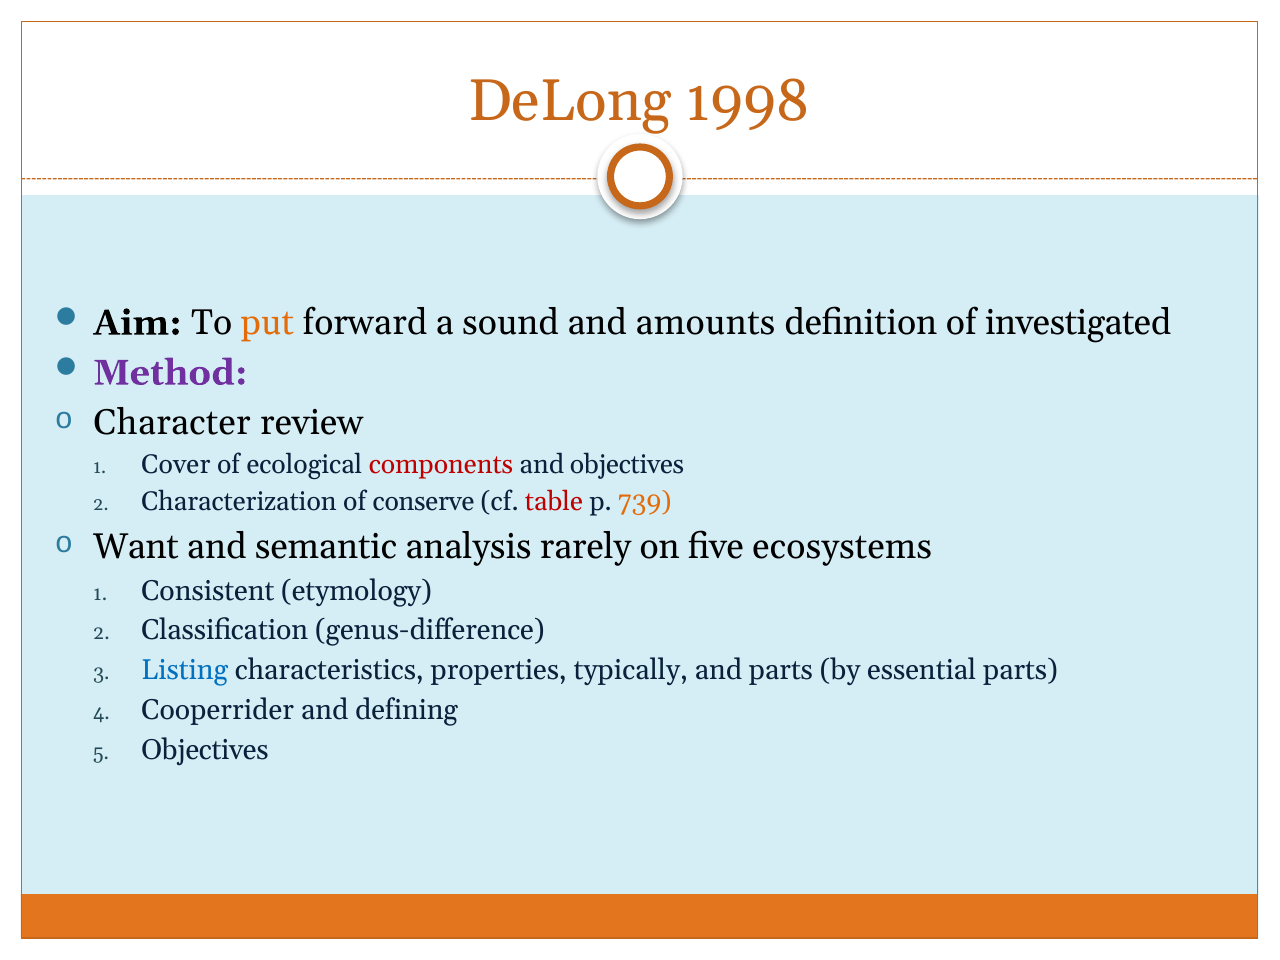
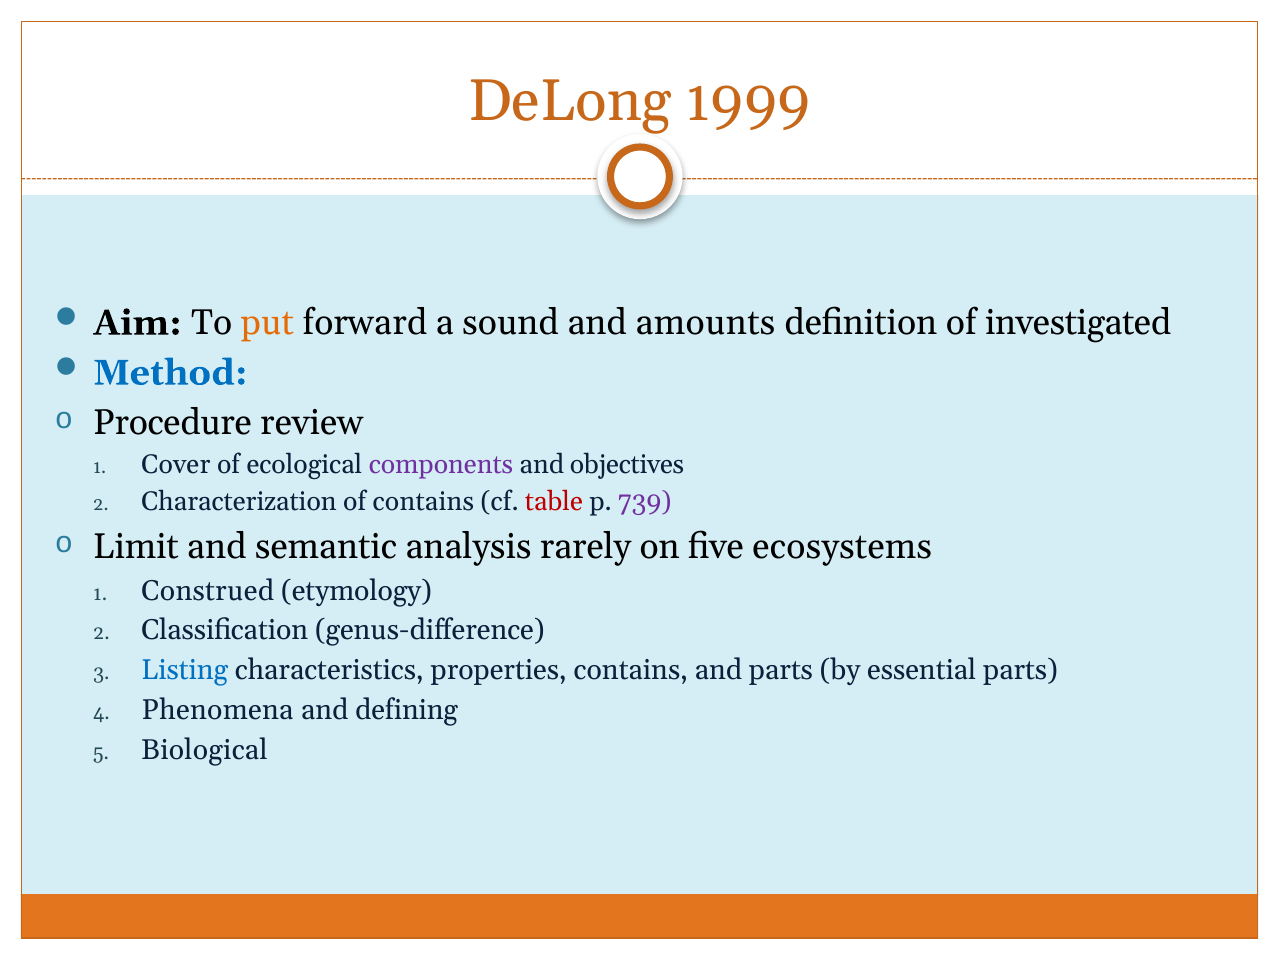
1998: 1998 -> 1999 (748, 101)
Method colour: purple -> blue (170, 373)
Character: Character -> Procedure (173, 423)
components colour: red -> purple (441, 465)
of conserve: conserve -> contains (423, 502)
739 colour: orange -> purple (645, 502)
Want: Want -> Limit (136, 547)
Consistent: Consistent -> Construed (208, 591)
properties typically: typically -> contains (631, 670)
Cooperrider: Cooperrider -> Phenomena (218, 710)
Objectives: Objectives -> Biological (205, 750)
